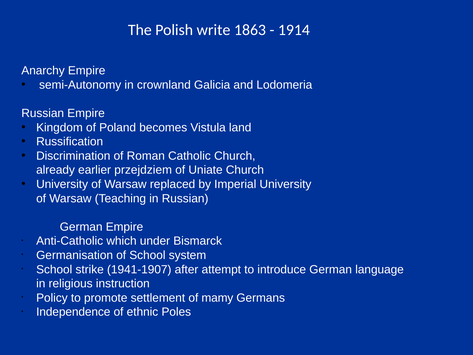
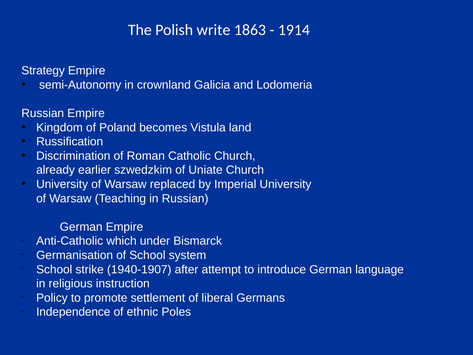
Anarchy: Anarchy -> Strategy (43, 71)
przejdziem: przejdziem -> szwedzkim (143, 170)
1941-1907: 1941-1907 -> 1940-1907 (139, 269)
mamy: mamy -> liberal (217, 298)
